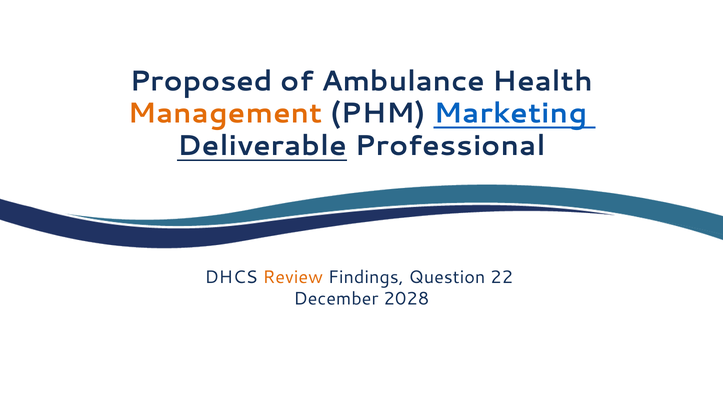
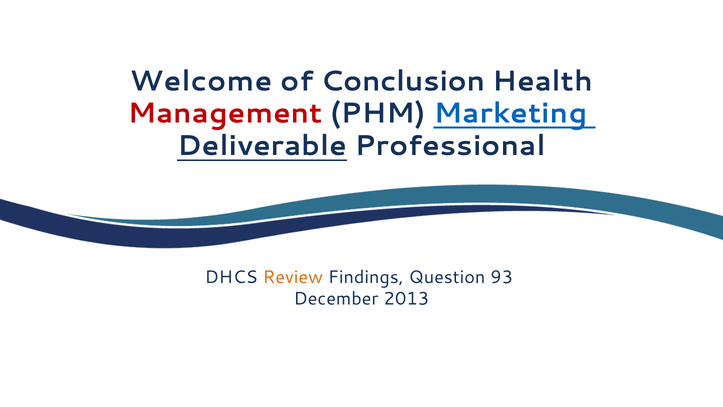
Proposed: Proposed -> Welcome (201, 81)
Ambulance: Ambulance -> Conclusion (403, 81)
Management colour: orange -> red (225, 113)
22: 22 -> 93 (502, 277)
2028: 2028 -> 2013 (406, 299)
